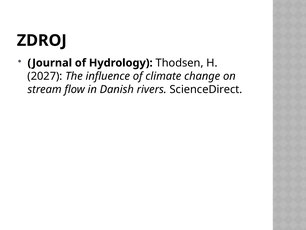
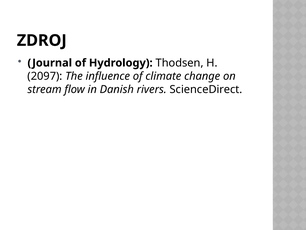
2027: 2027 -> 2097 (45, 76)
